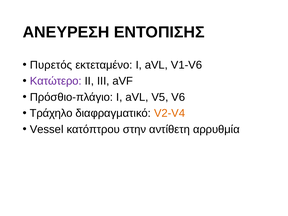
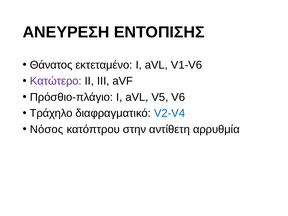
Πυρετός: Πυρετός -> Θάνατος (51, 65)
V2-V4 colour: orange -> blue (170, 113)
Vessel: Vessel -> Νόσος (47, 129)
